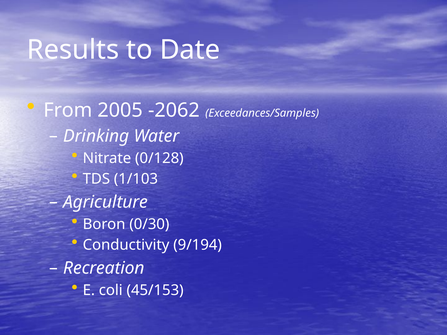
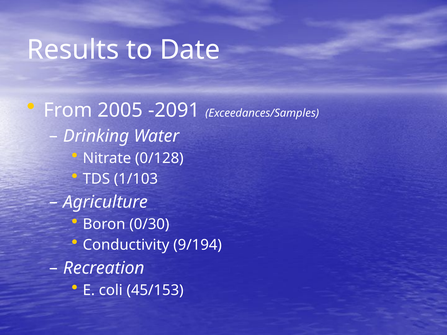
-2062: -2062 -> -2091 (174, 110)
